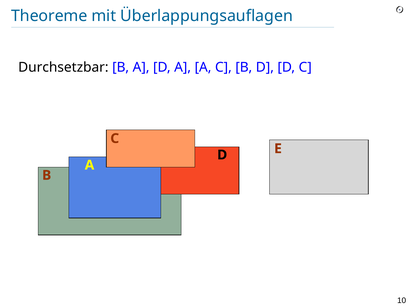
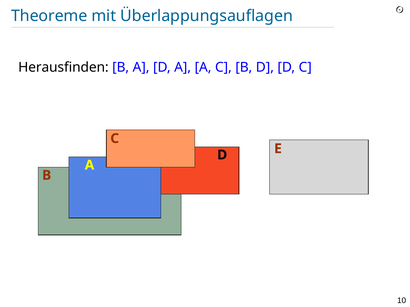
Durchsetzbar: Durchsetzbar -> Herausfinden (63, 67)
